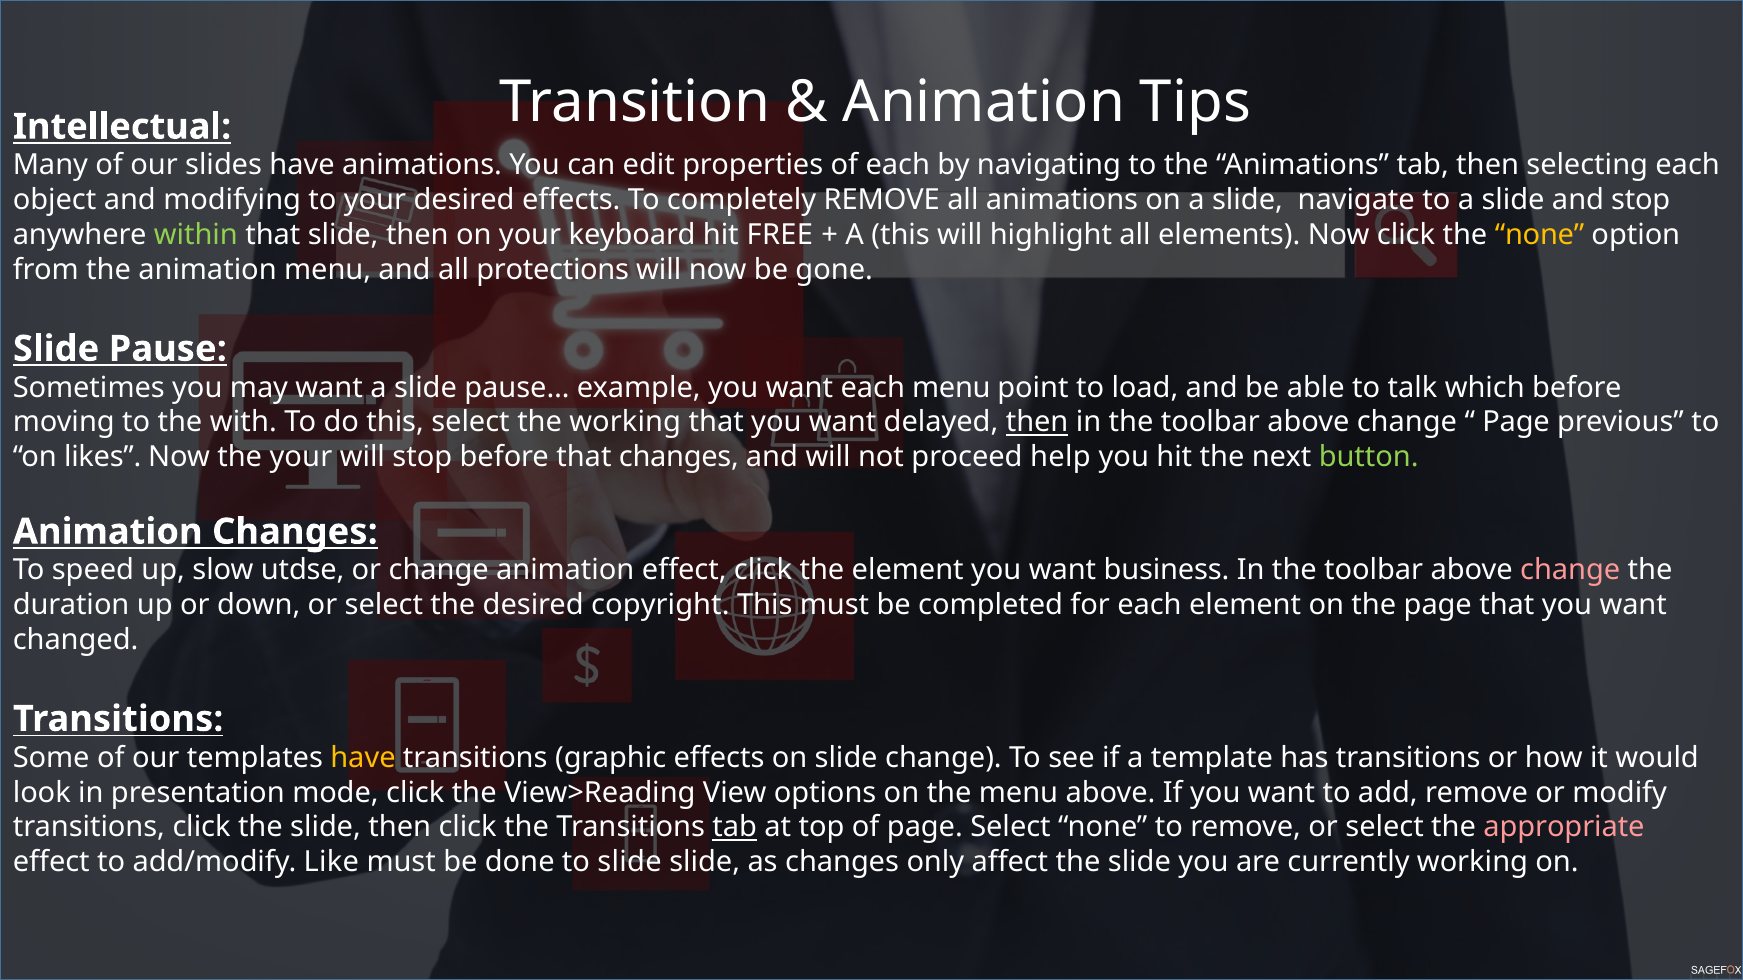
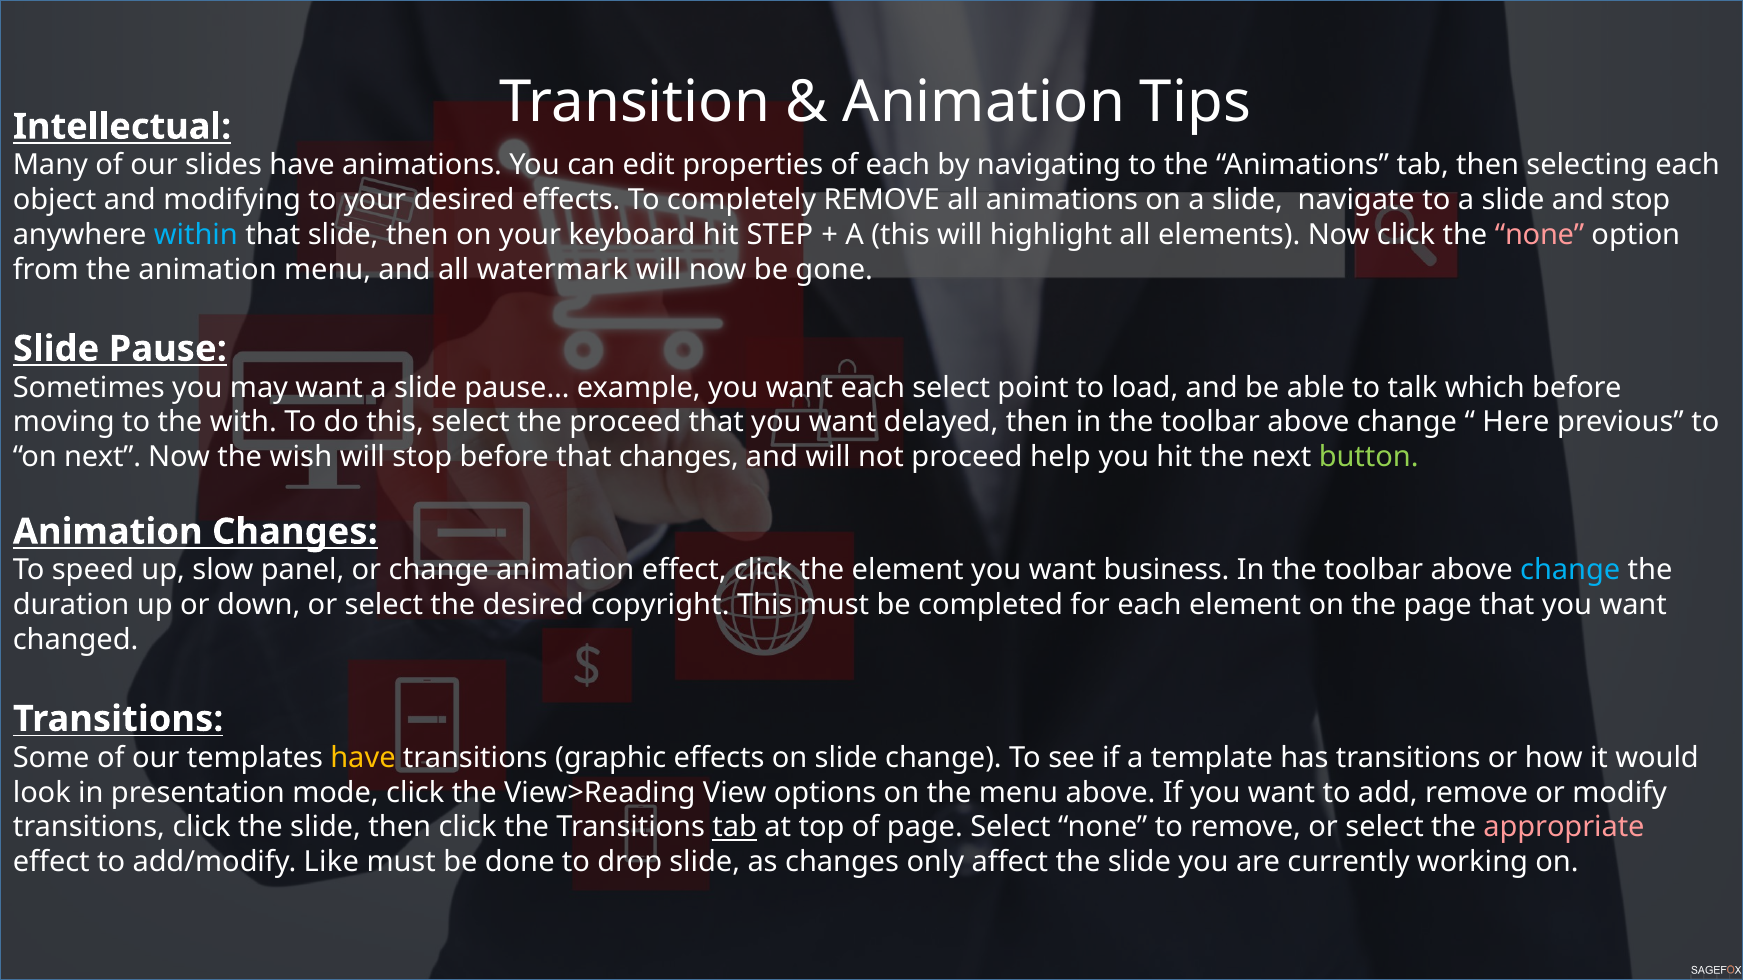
within colour: light green -> light blue (196, 235)
FREE: FREE -> STEP (780, 235)
none colour: yellow -> pink (1540, 235)
protections: protections -> watermark (552, 270)
each menu: menu -> select (951, 388)
the working: working -> proceed (625, 422)
then underline: present -> none (1037, 422)
Page: Page -> Here (1516, 422)
on likes: likes -> next (103, 457)
the your: your -> wish (301, 457)
utdse: utdse -> panel (303, 571)
change colour: pink -> light blue (1570, 571)
to slide: slide -> drop (630, 862)
